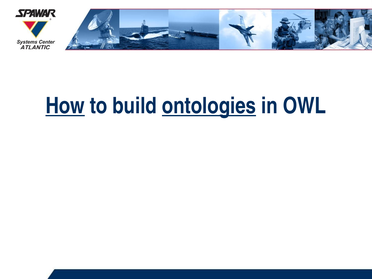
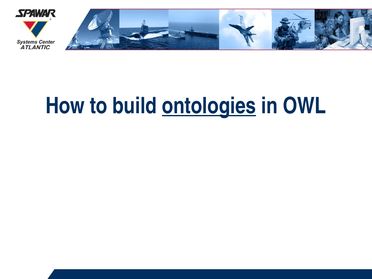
How underline: present -> none (65, 106)
